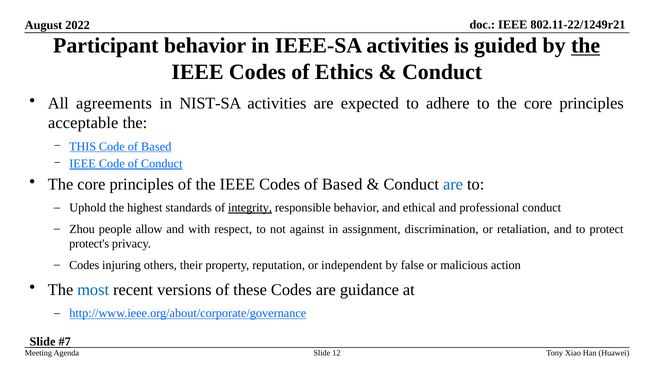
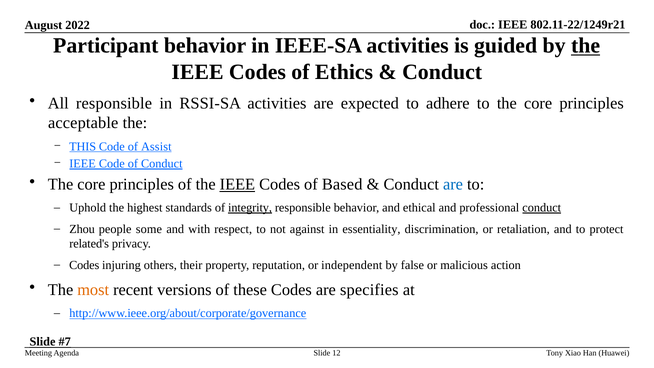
All agreements: agreements -> responsible (114, 103)
NIST-SA: NIST-SA -> RSSI-SA (210, 103)
Code of Based: Based -> Assist (156, 146)
IEEE underline: none -> present (237, 184)
conduct underline: none -> present (542, 208)
allow: allow -> some (149, 229)
assignment: assignment -> essentiality (371, 229)
protect's: protect's -> related's (89, 244)
most colour: blue -> orange (93, 290)
guidance: guidance -> specifies (369, 290)
